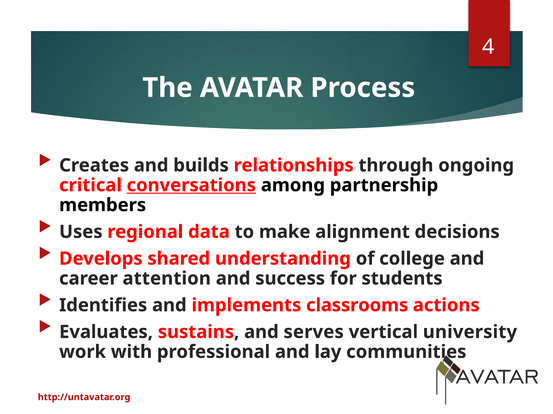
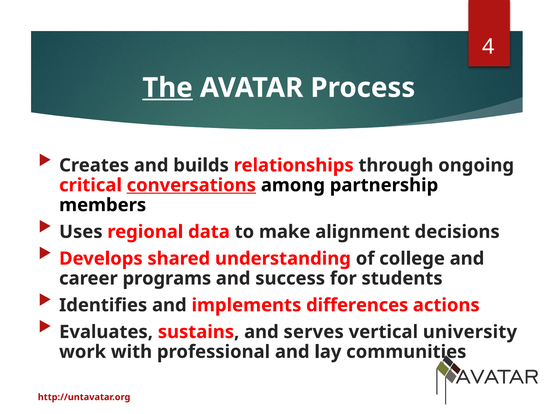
The underline: none -> present (168, 88)
attention: attention -> programs (167, 279)
classrooms: classrooms -> differences (357, 306)
